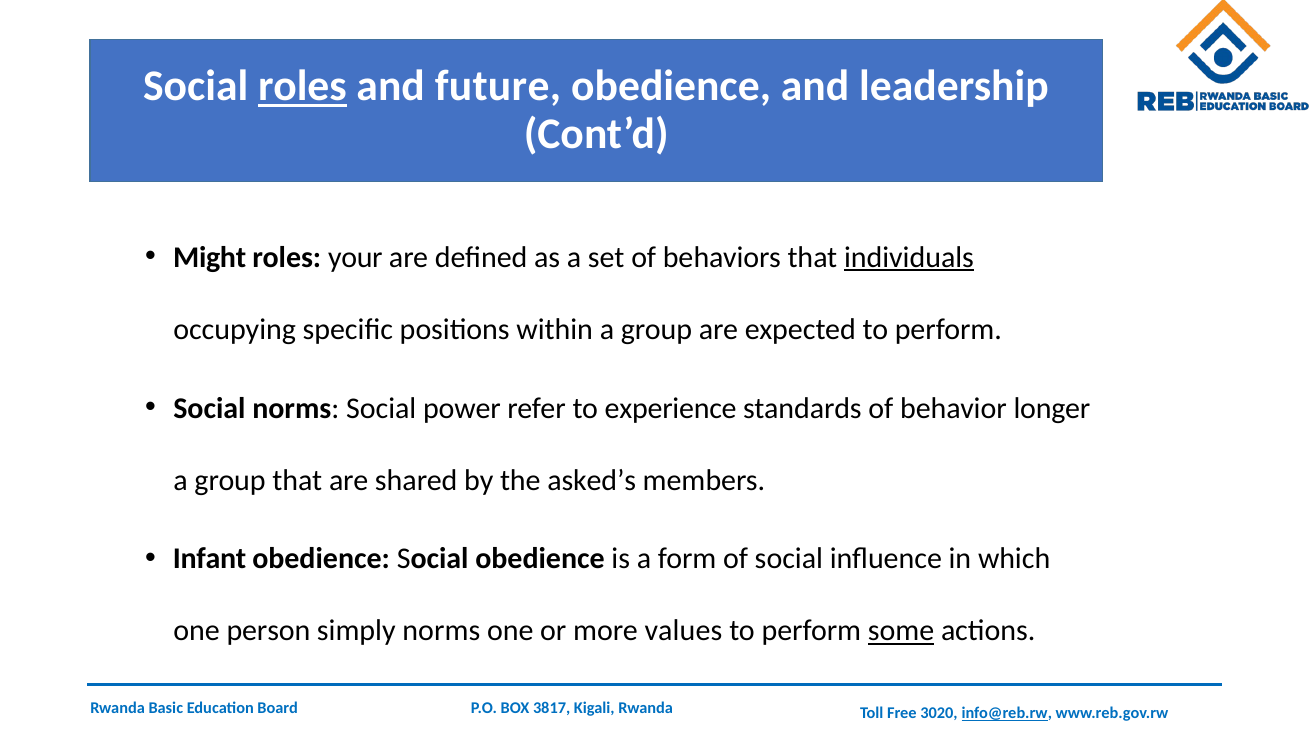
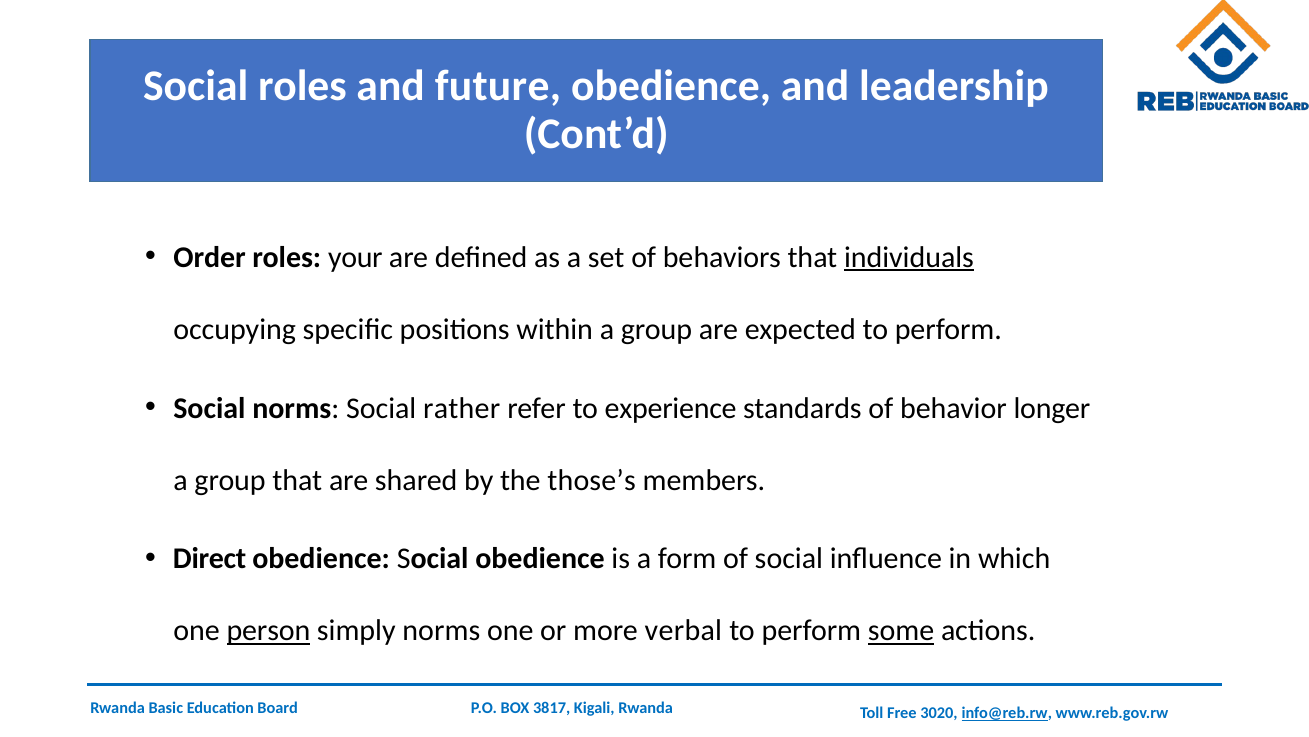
roles underline: present -> none (302, 86)
Might: Might -> Order (210, 257)
power: power -> rather (462, 408)
asked’s: asked’s -> those’s (592, 480)
Infant: Infant -> Direct (210, 558)
person underline: none -> present (268, 630)
values: values -> verbal (683, 630)
